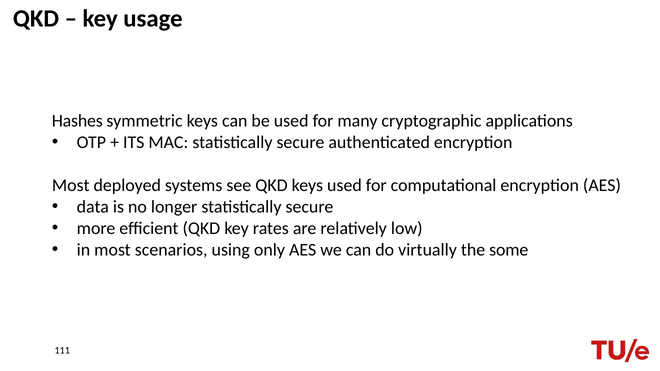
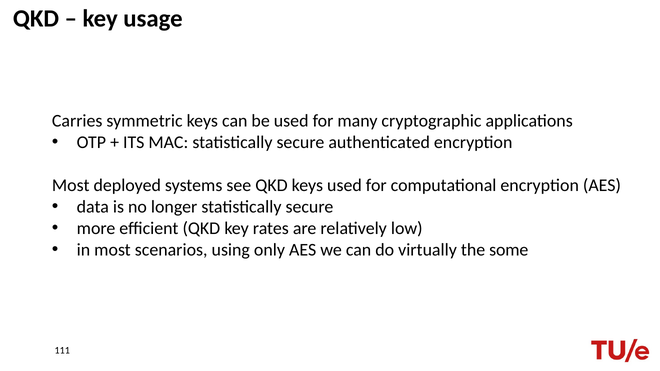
Hashes: Hashes -> Carries (77, 121)
